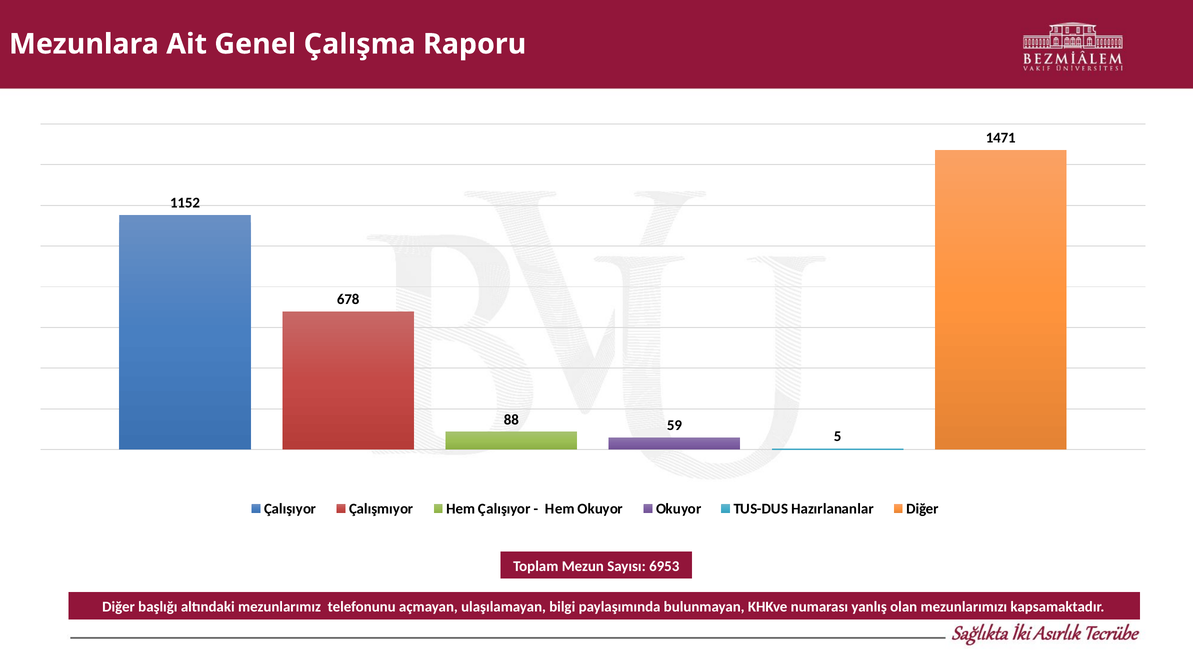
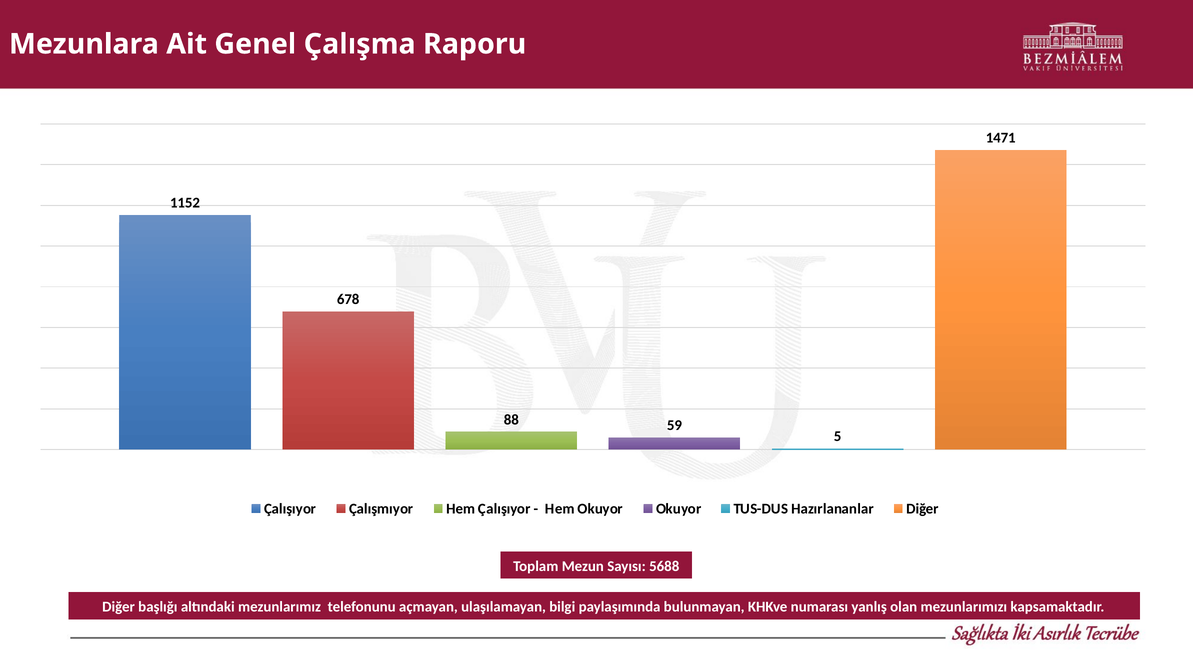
6953: 6953 -> 5688 (664, 566)
